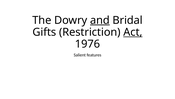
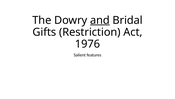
Act underline: present -> none (133, 32)
